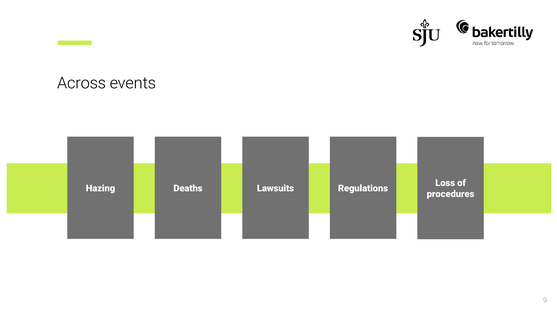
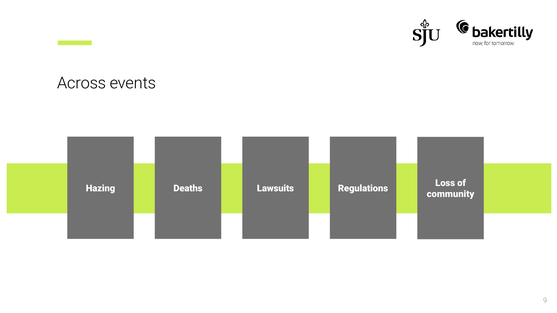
procedures: procedures -> community (451, 194)
